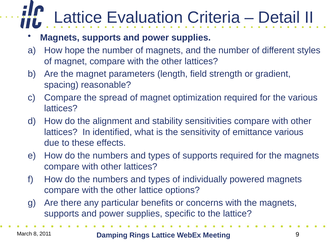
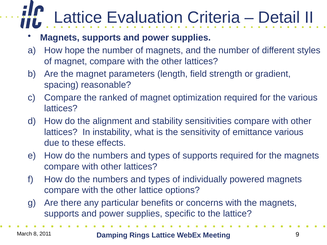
spread: spread -> ranked (113, 98)
identified: identified -> instability (112, 132)
